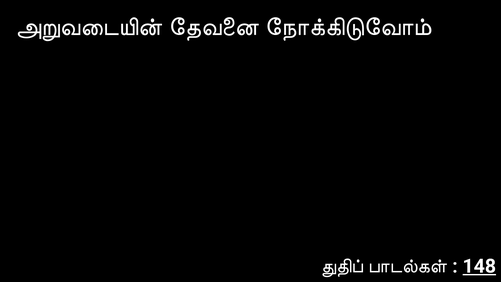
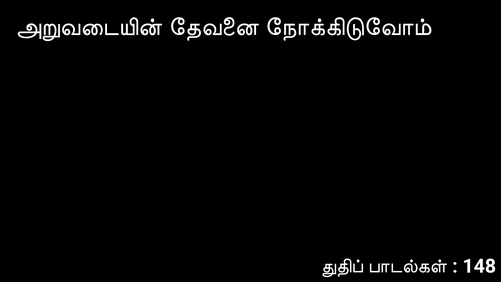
148 underline: present -> none (479, 266)
